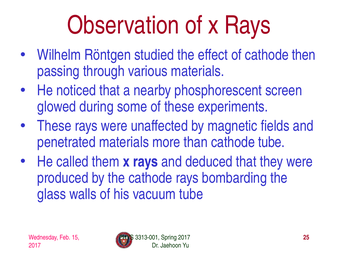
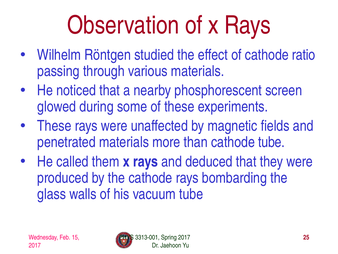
then: then -> ratio (304, 55)
